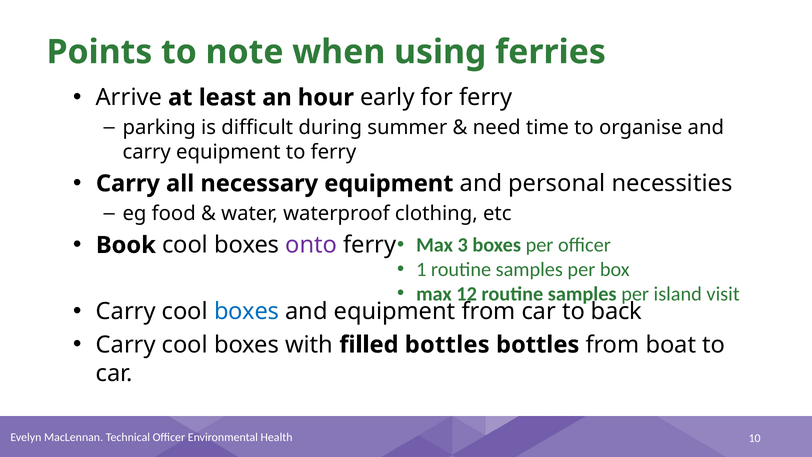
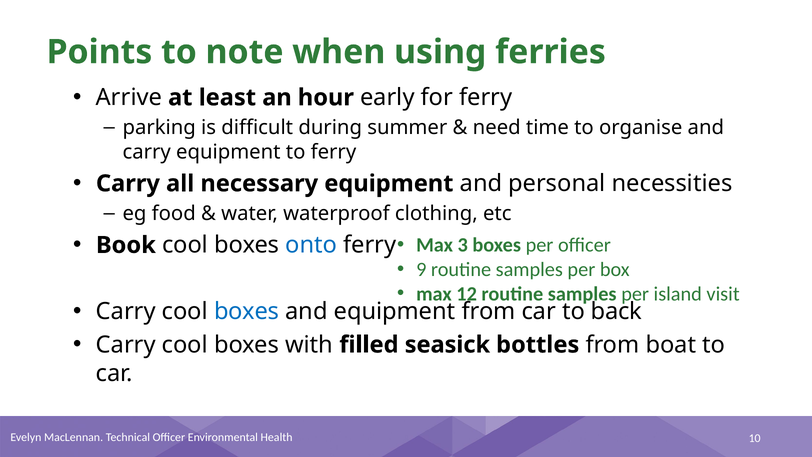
onto colour: purple -> blue (311, 245)
1: 1 -> 9 (421, 269)
filled bottles: bottles -> seasick (447, 345)
